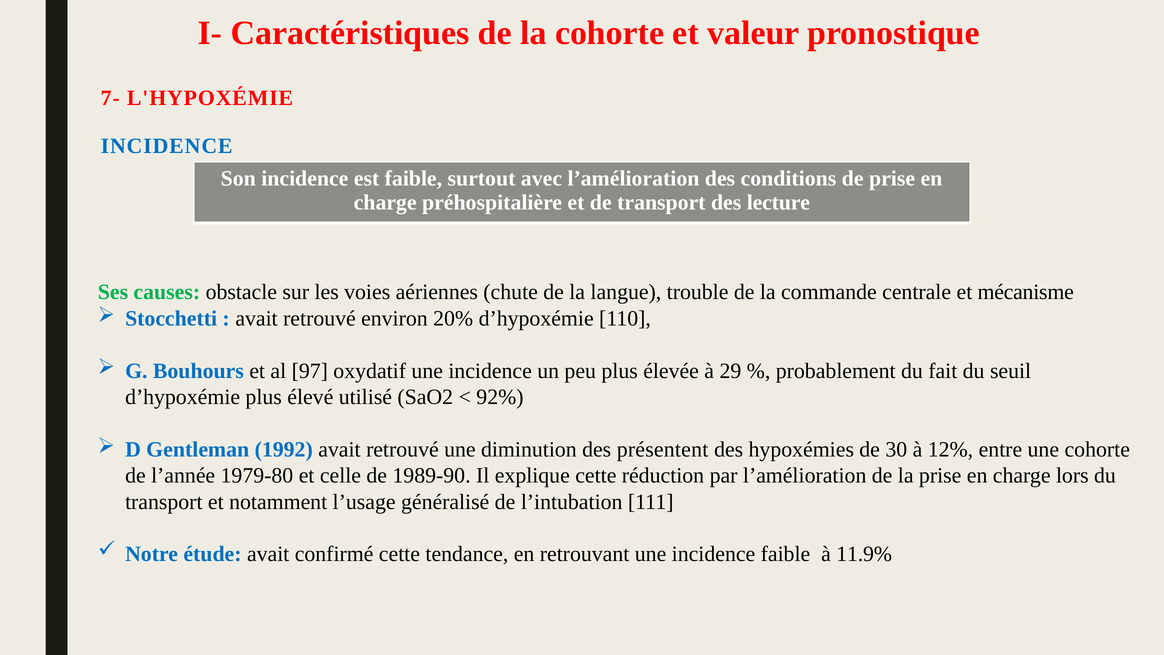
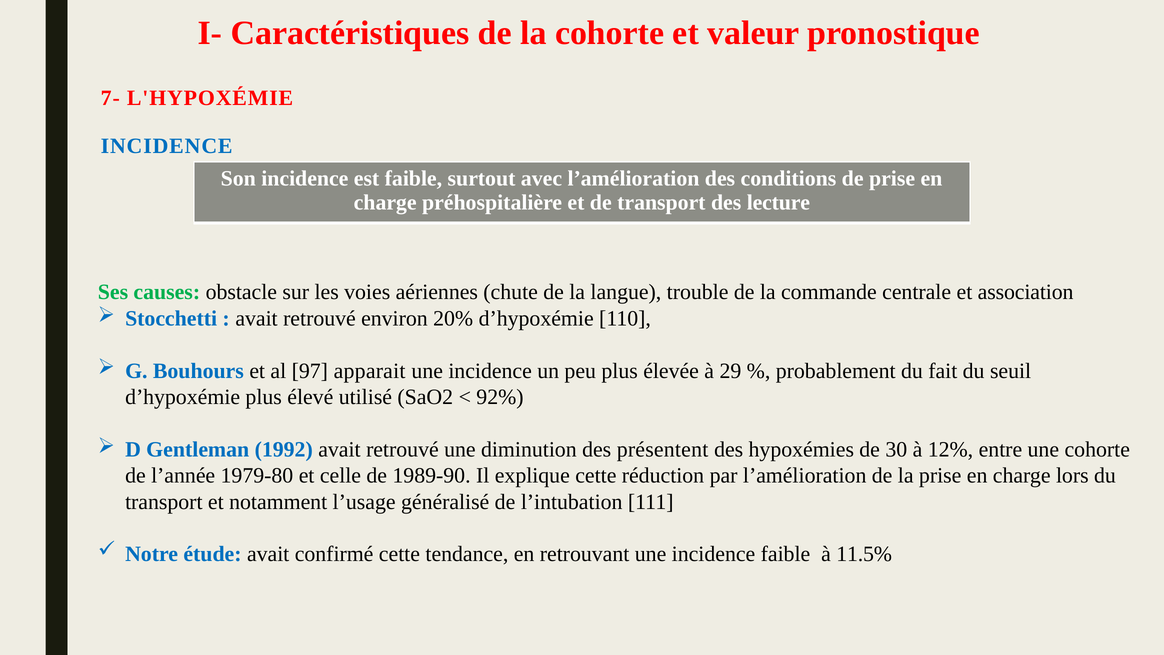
mécanisme: mécanisme -> association (1026, 292)
oxydatif: oxydatif -> apparait (370, 371)
11.9%: 11.9% -> 11.5% (864, 554)
